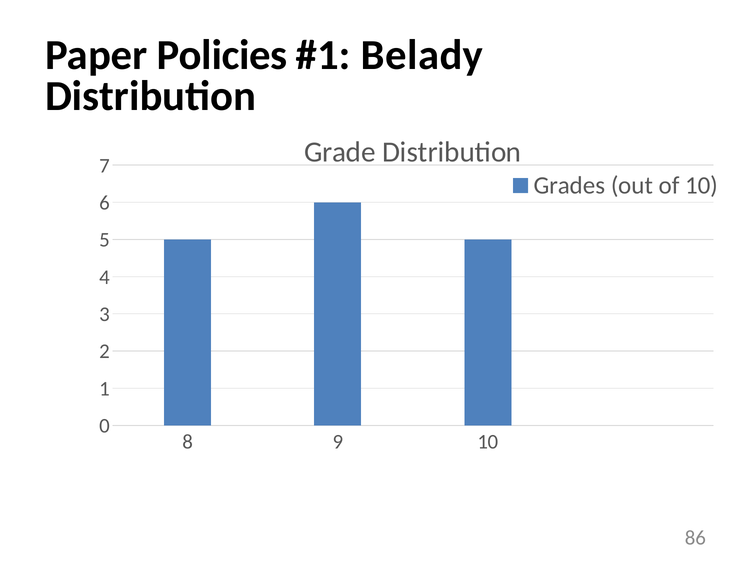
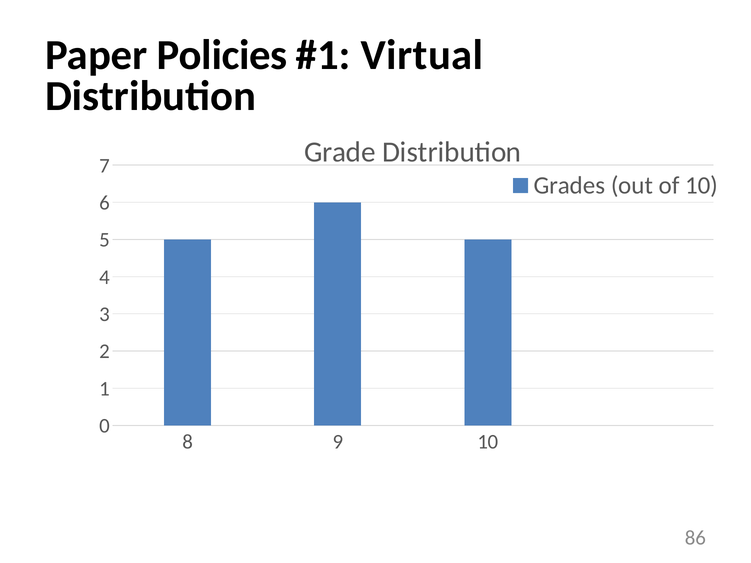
Belady: Belady -> Virtual (422, 55)
